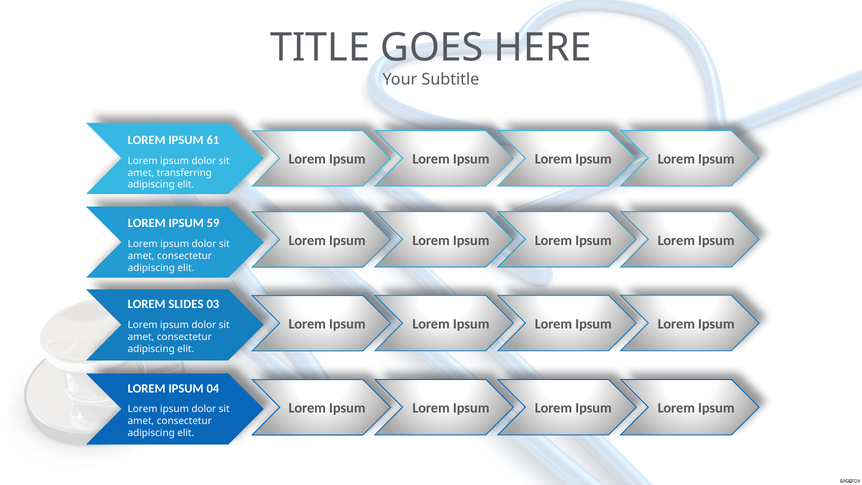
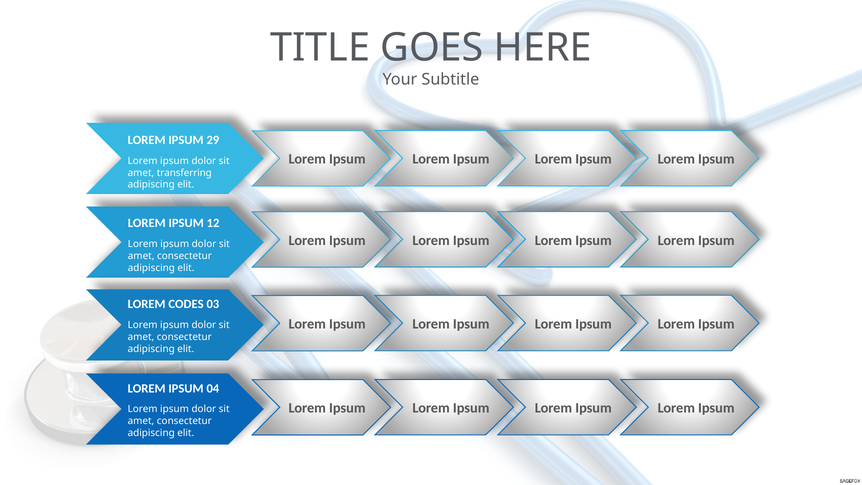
61: 61 -> 29 (213, 140)
59: 59 -> 12 (213, 223)
SLIDES: SLIDES -> CODES (186, 304)
